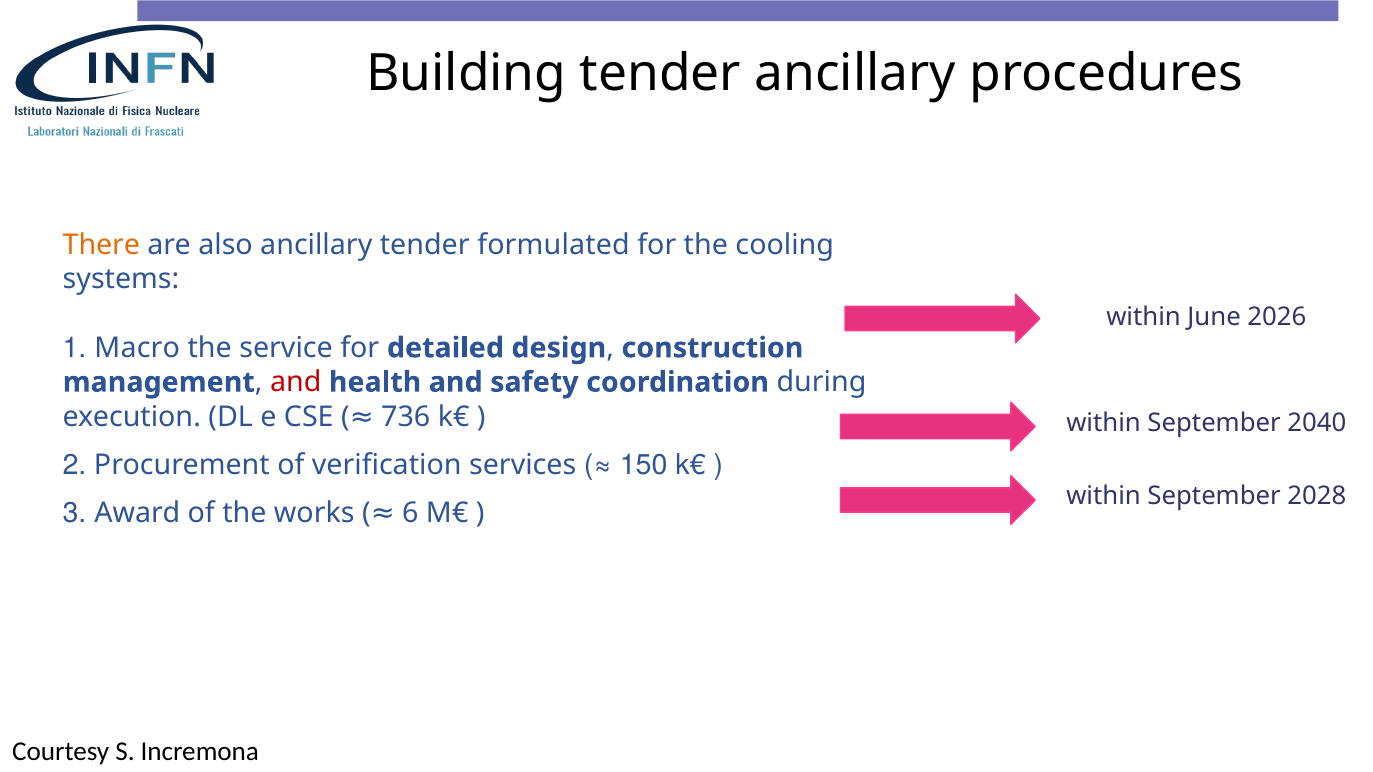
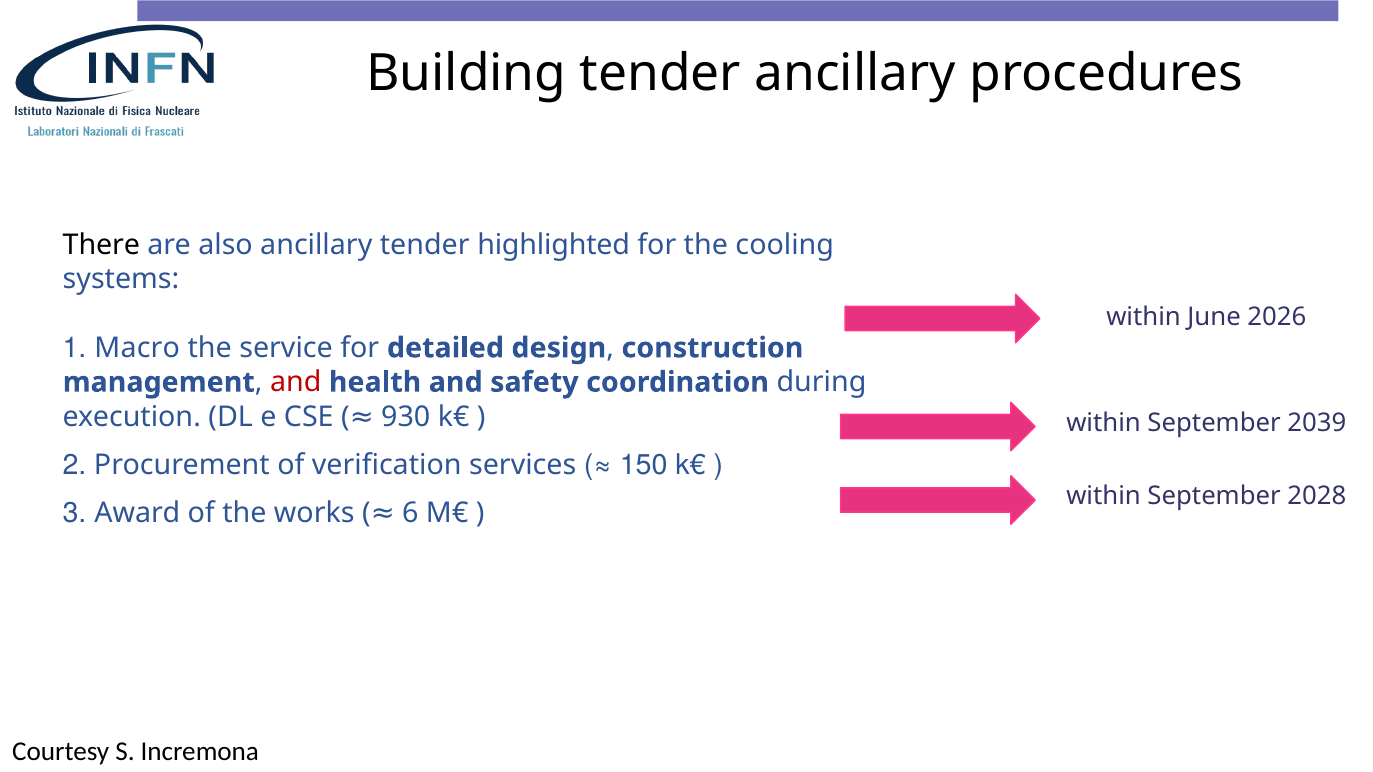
There colour: orange -> black (101, 245)
formulated: formulated -> highlighted (554, 245)
736: 736 -> 930 (406, 417)
2040: 2040 -> 2039 (1317, 424)
